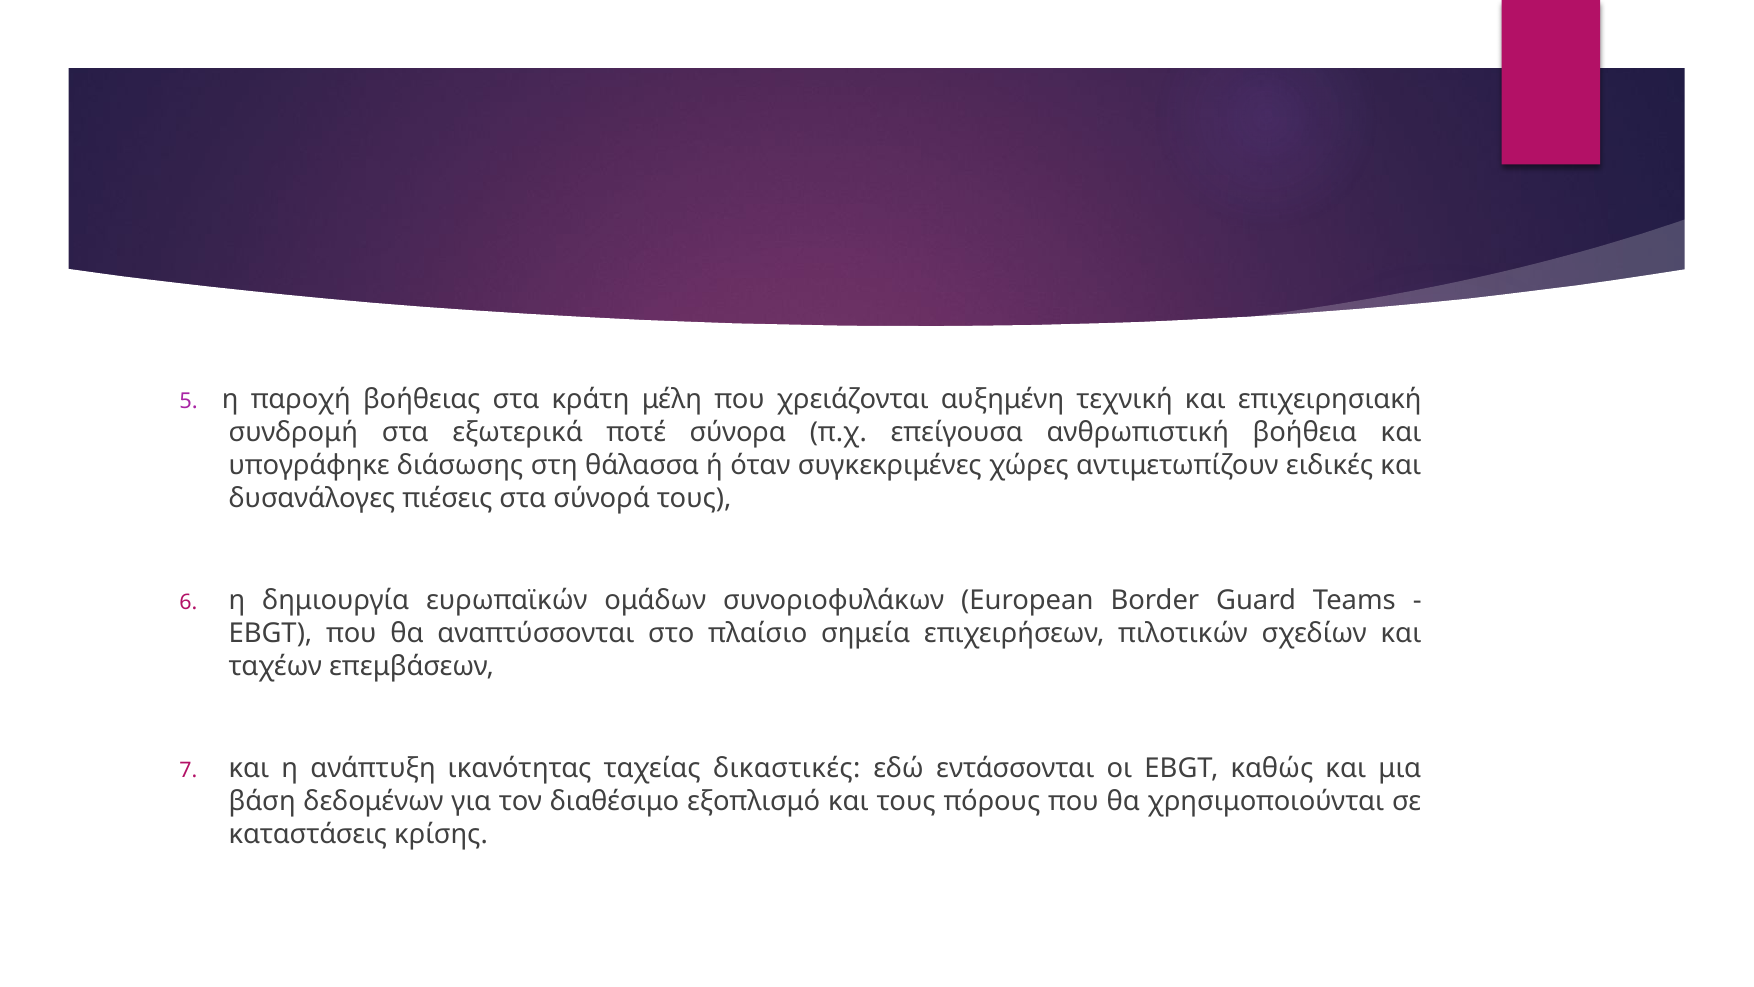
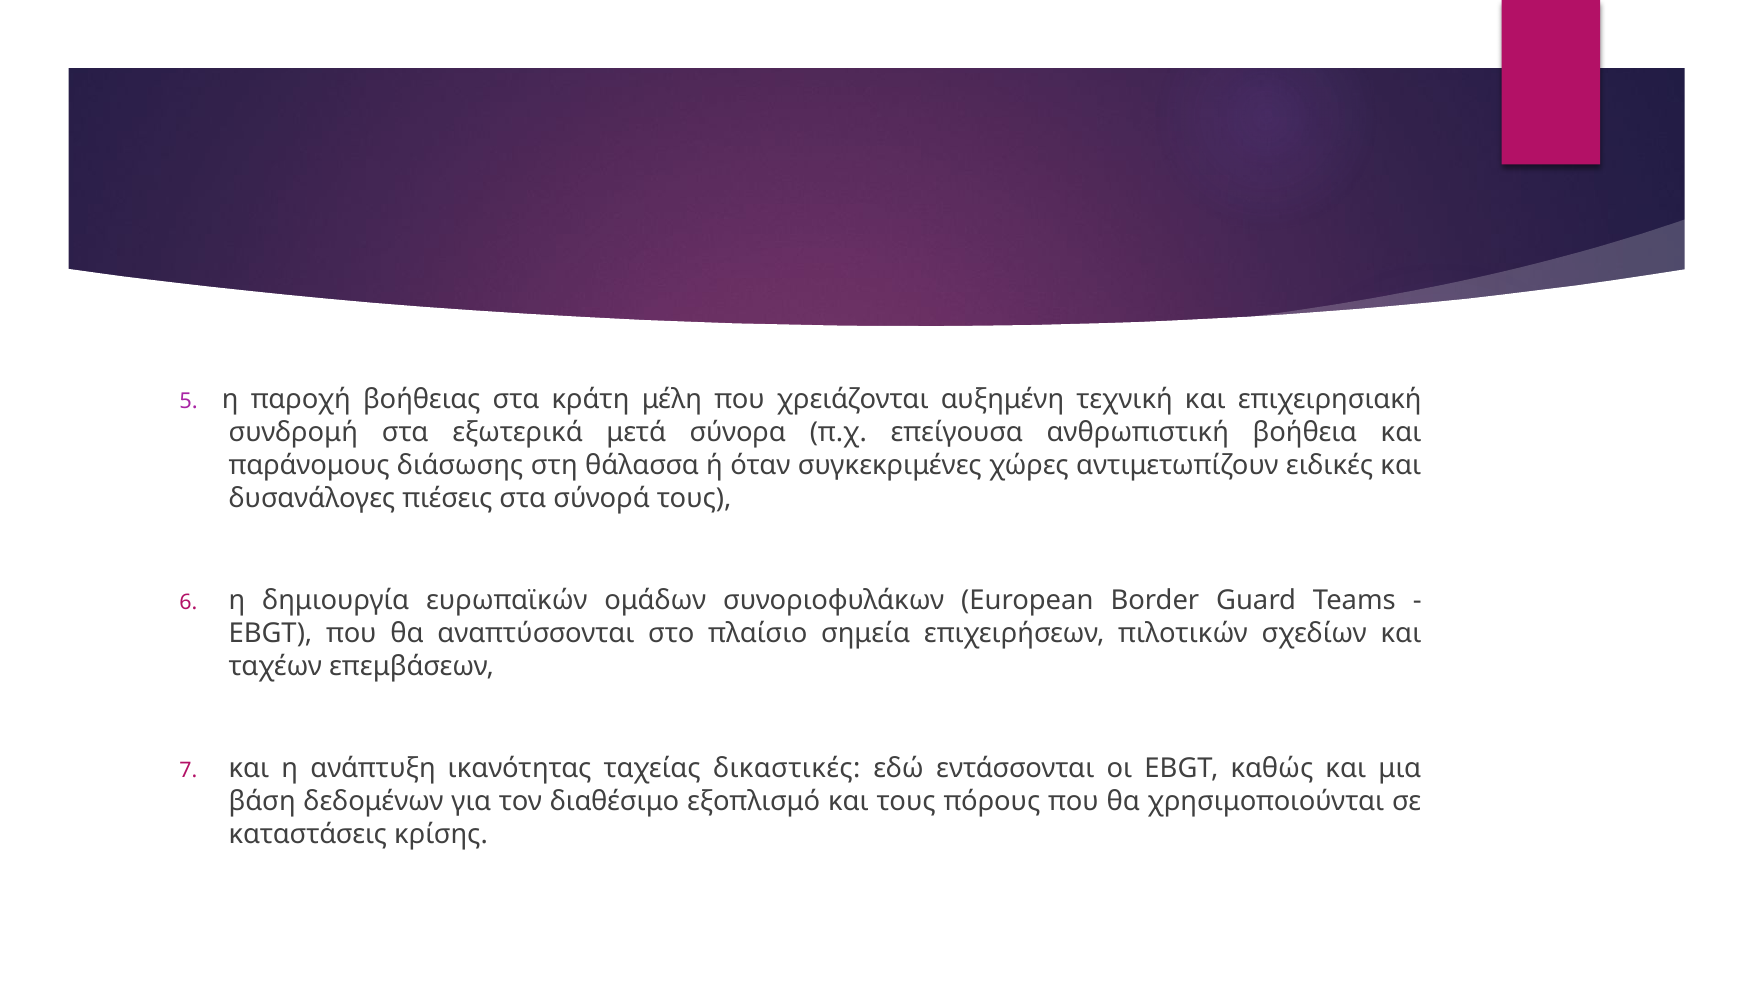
ποτέ: ποτέ -> μετά (636, 432)
υπογράφηκε: υπογράφηκε -> παράνομους (309, 465)
